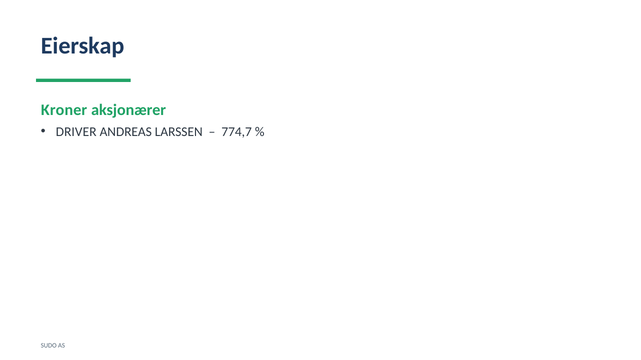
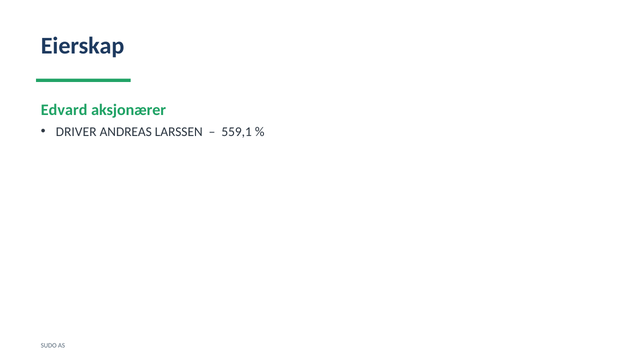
Kroner: Kroner -> Edvard (64, 110)
774,7: 774,7 -> 559,1 (237, 132)
